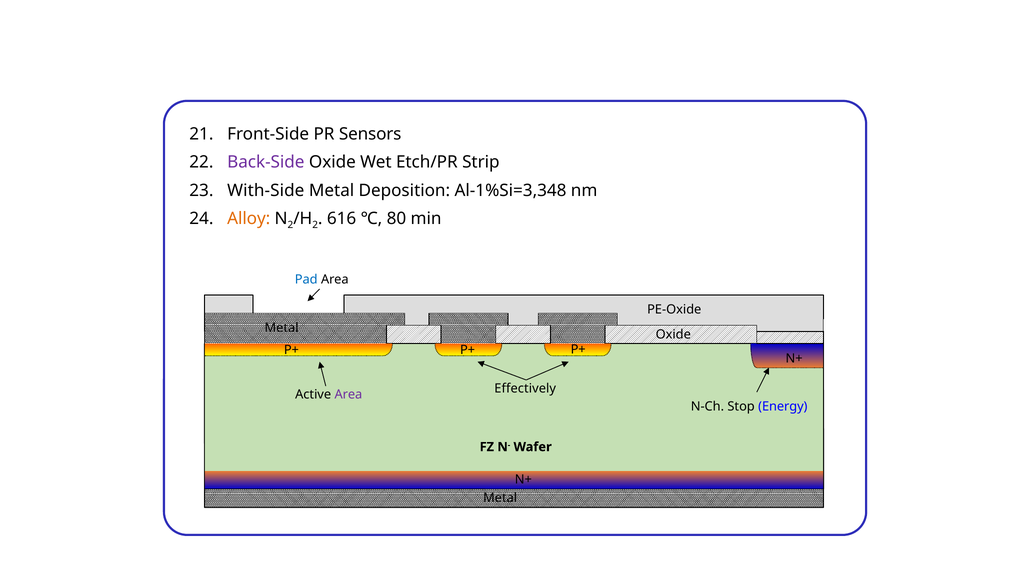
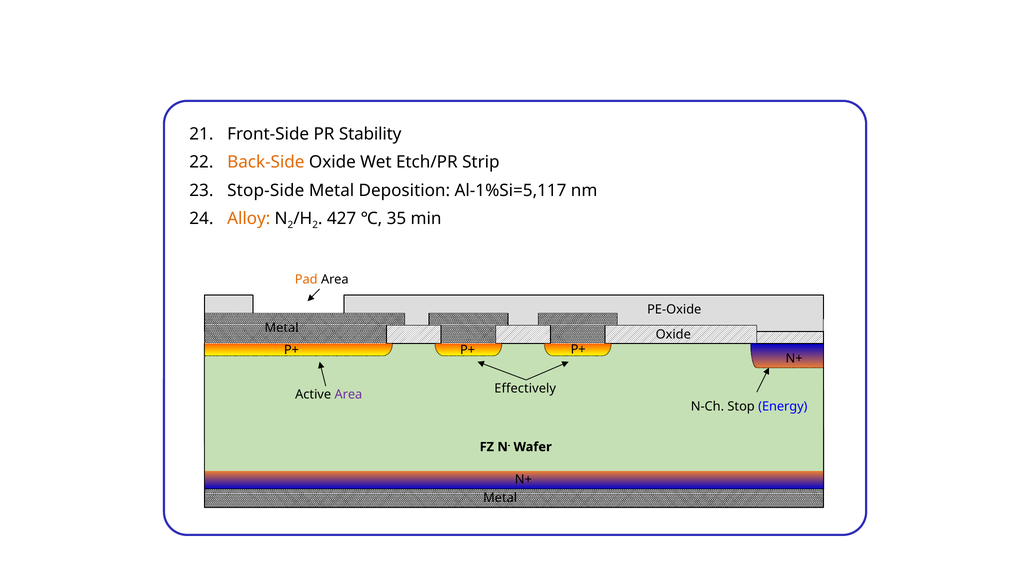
Sensors: Sensors -> Stability (370, 134)
Back-Side colour: purple -> orange (266, 162)
With-Side: With-Side -> Stop-Side (266, 190)
Al-1%Si=3,348: Al-1%Si=3,348 -> Al-1%Si=5,117 (511, 190)
616: 616 -> 427 (342, 219)
80: 80 -> 35 (396, 219)
Pad colour: blue -> orange (306, 279)
